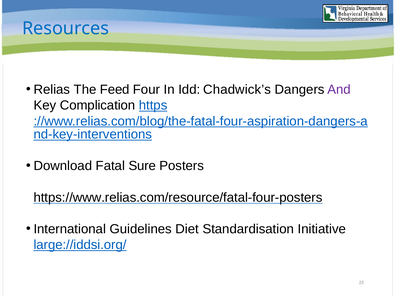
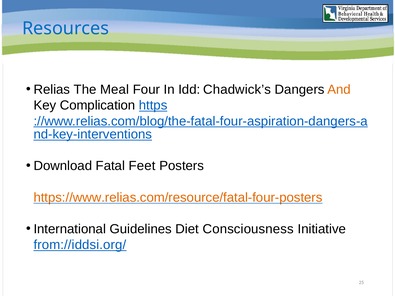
Feed: Feed -> Meal (115, 90)
And colour: purple -> orange (339, 90)
Sure: Sure -> Feet (142, 166)
https://www.relias.com/resource/fatal-four-posters colour: black -> orange (178, 198)
Standardisation: Standardisation -> Consciousness (248, 229)
large://iddsi.org/: large://iddsi.org/ -> from://iddsi.org/ (80, 245)
